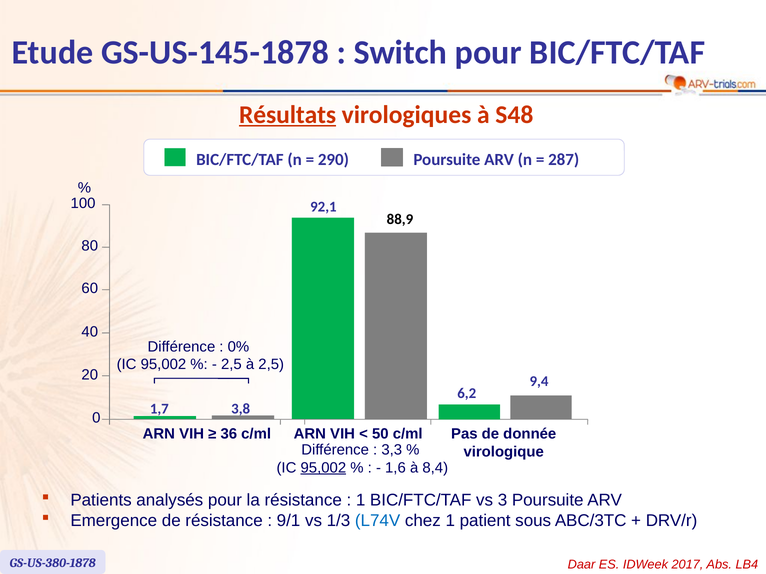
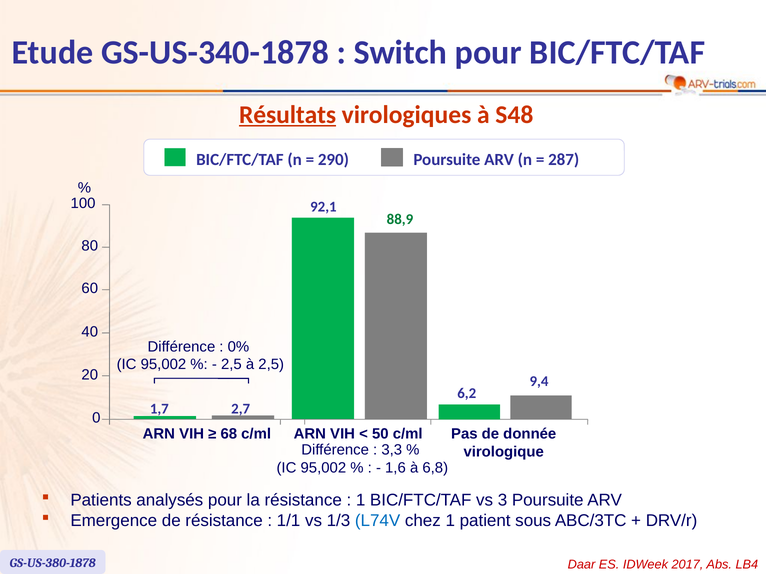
GS-US-145-1878: GS-US-145-1878 -> GS-US-340-1878 (215, 52)
88,9 colour: black -> green (400, 219)
3,8: 3,8 -> 2,7 (241, 409)
36: 36 -> 68 (229, 434)
95,002 underline: present -> none (323, 468)
8,4: 8,4 -> 6,8 (435, 468)
9/1: 9/1 -> 1/1 (289, 521)
